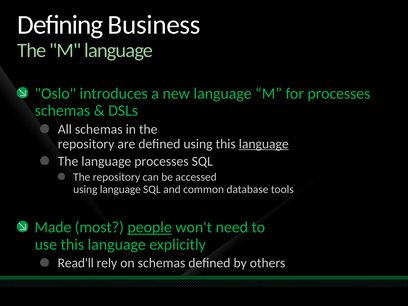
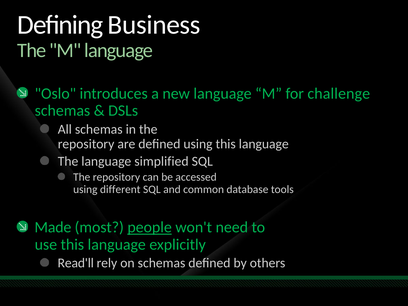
for processes: processes -> challenge (339, 93)
language underline: present -> none (264, 144)
language processes: processes -> simplified (161, 161)
using language: language -> different (120, 189)
